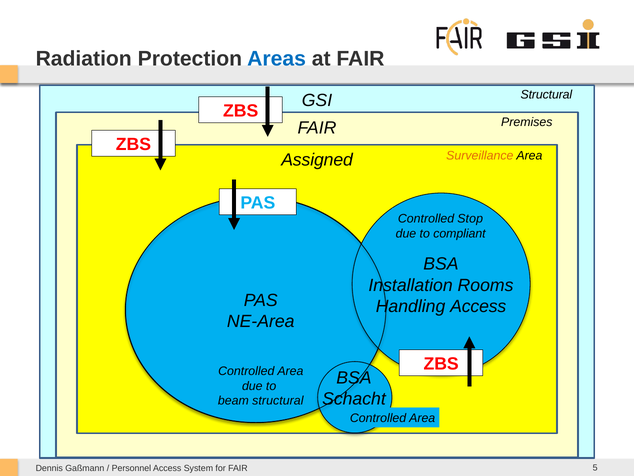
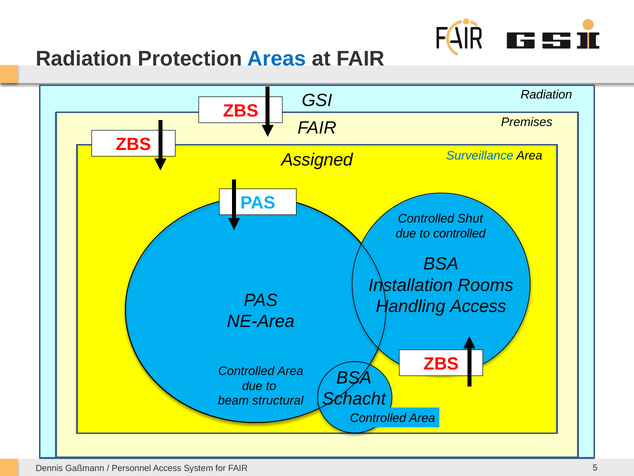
Structural: Structural -> Radiation (546, 95)
Surveillance colour: orange -> blue (480, 156)
Stop: Stop -> Shut (470, 218)
to compliant: compliant -> controlled (459, 233)
